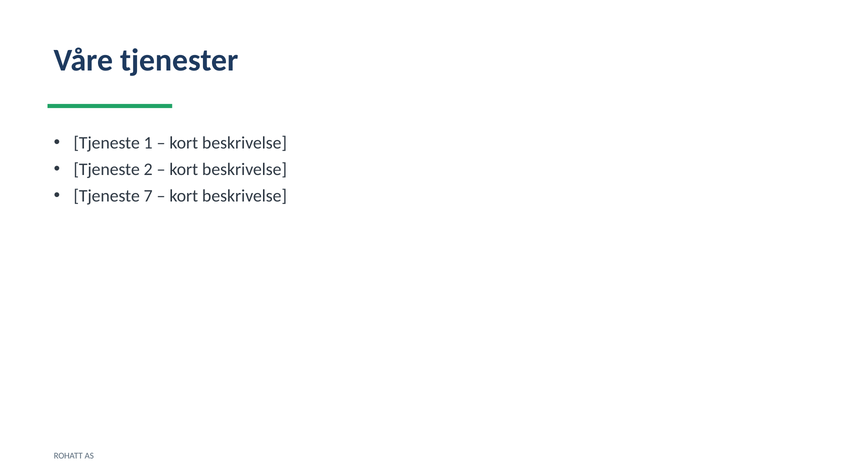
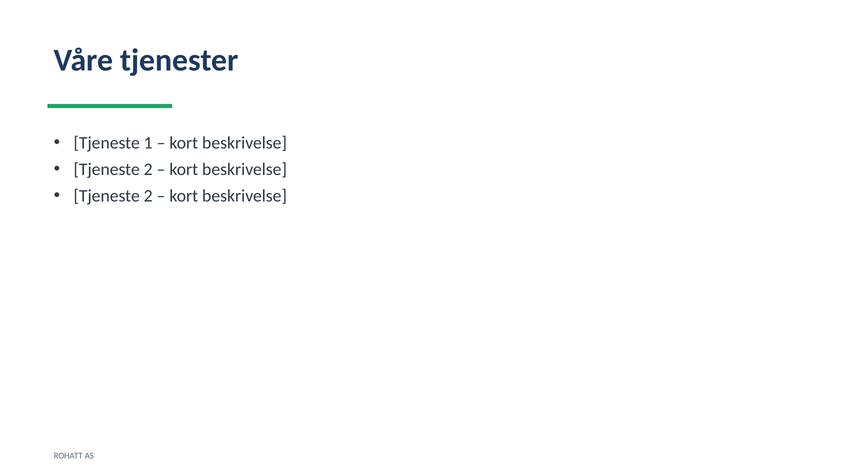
7: 7 -> 2 (148, 196)
